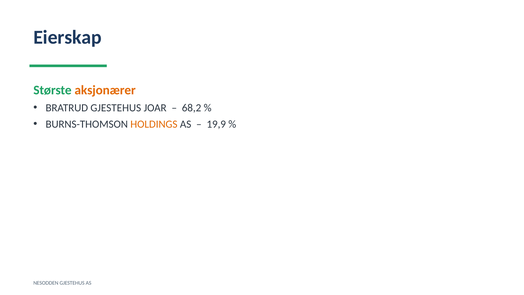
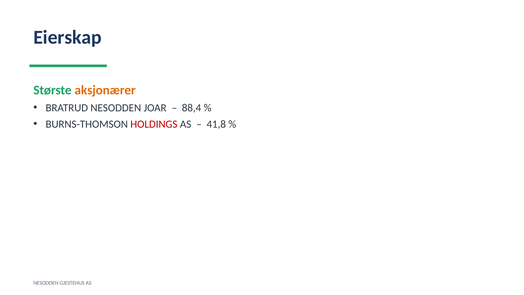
BRATRUD GJESTEHUS: GJESTEHUS -> NESODDEN (116, 108)
68,2: 68,2 -> 88,4 (192, 108)
HOLDINGS colour: orange -> red (154, 124)
19,9: 19,9 -> 41,8 (216, 124)
